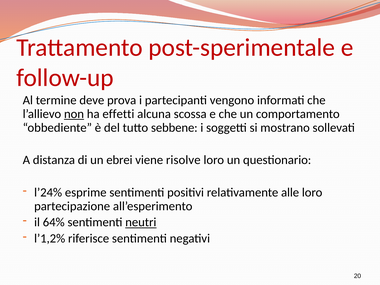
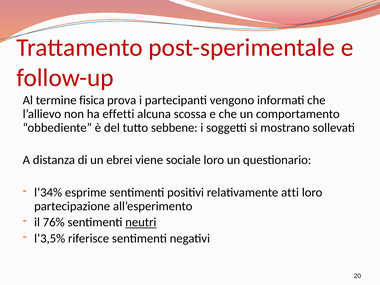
deve: deve -> fisica (92, 100)
non underline: present -> none (74, 114)
risolve: risolve -> sociale (183, 160)
l’24%: l’24% -> l’34% (48, 192)
alle: alle -> atti (290, 192)
64%: 64% -> 76% (54, 222)
l’1,2%: l’1,2% -> l’3,5% (50, 239)
